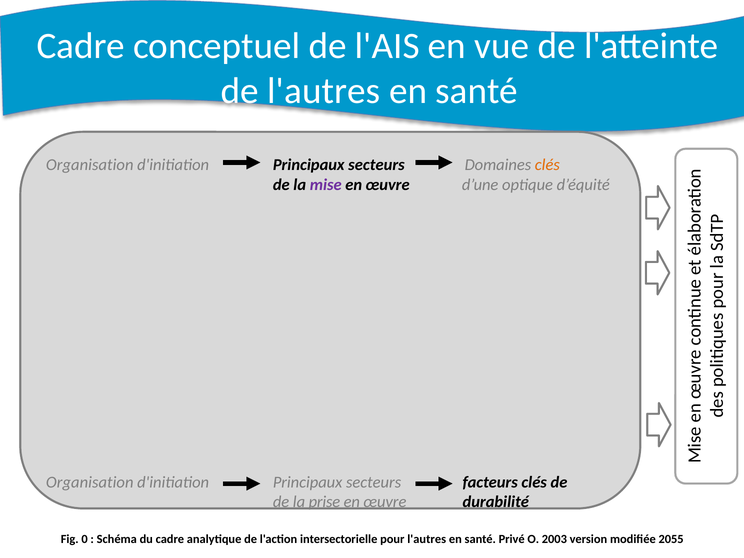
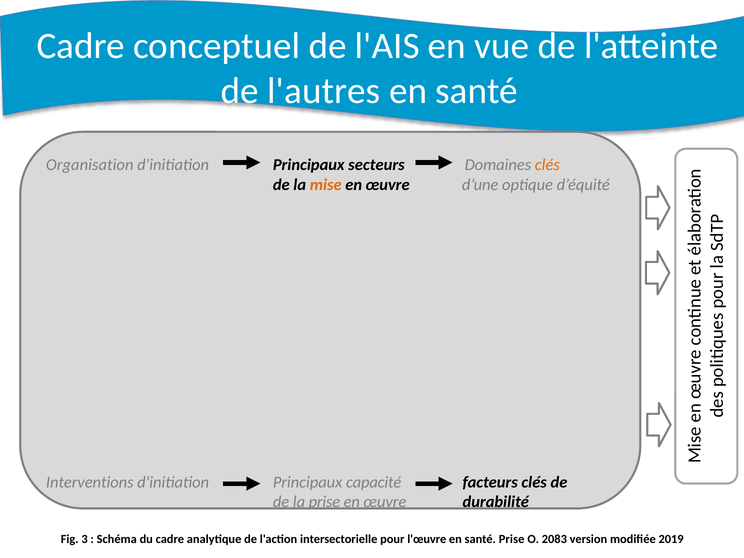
mise colour: purple -> orange (326, 185)
Organisation: Organisation -> Interventions (90, 482)
secteurs: secteurs -> capacité (374, 482)
0: 0 -> 3 (85, 539)
pour l'autres: l'autres -> l'œuvre (427, 539)
santé Privé: Privé -> Prise (512, 539)
2003: 2003 -> 2083 (554, 539)
2055: 2055 -> 2019 (671, 539)
